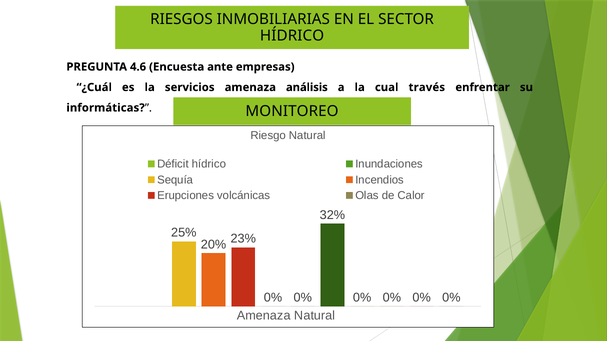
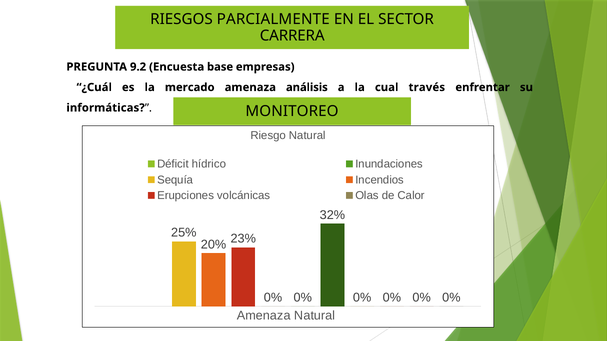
INMOBILIARIAS: INMOBILIARIAS -> PARCIALMENTE (273, 19)
HÍDRICO: HÍDRICO -> CARRERA (292, 36)
4.6: 4.6 -> 9.2 (138, 67)
ante: ante -> base (220, 67)
servicios: servicios -> mercado (190, 87)
